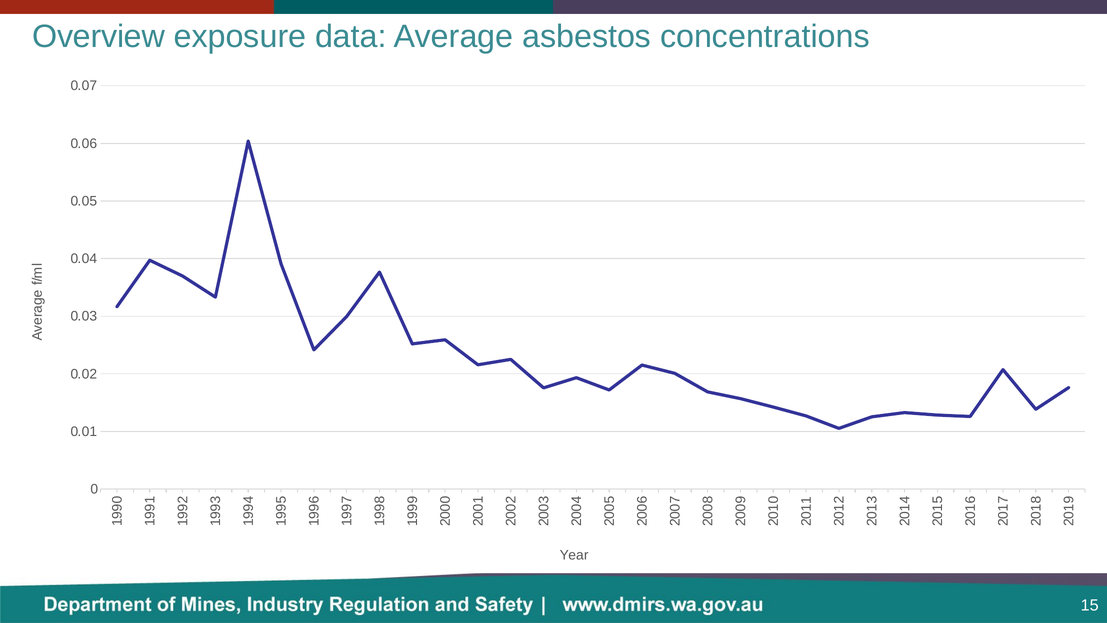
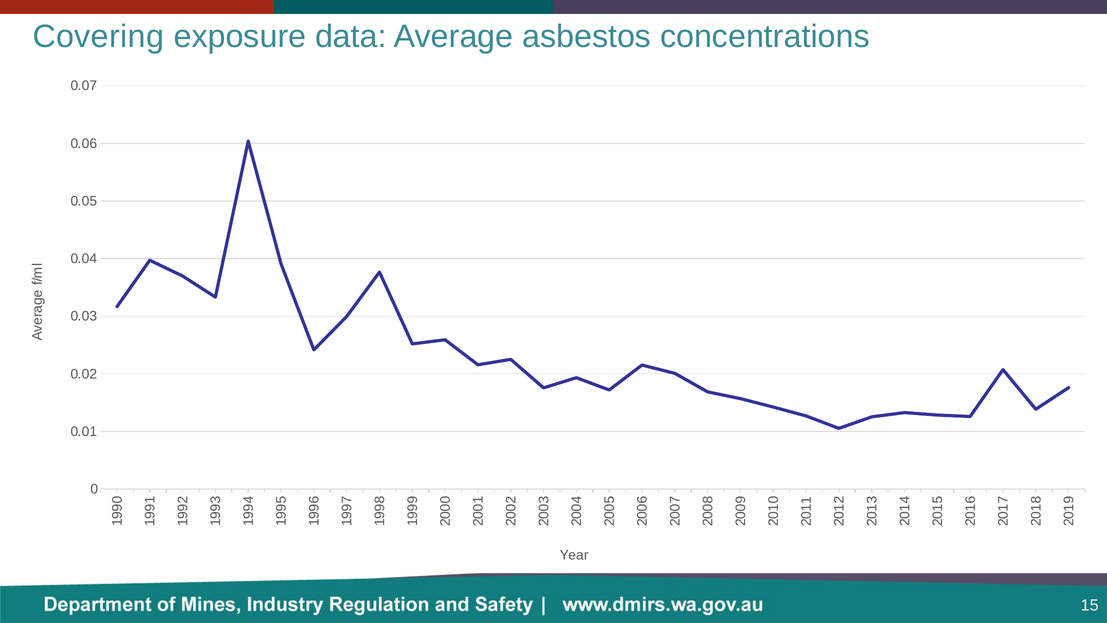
Overview: Overview -> Covering (98, 36)
